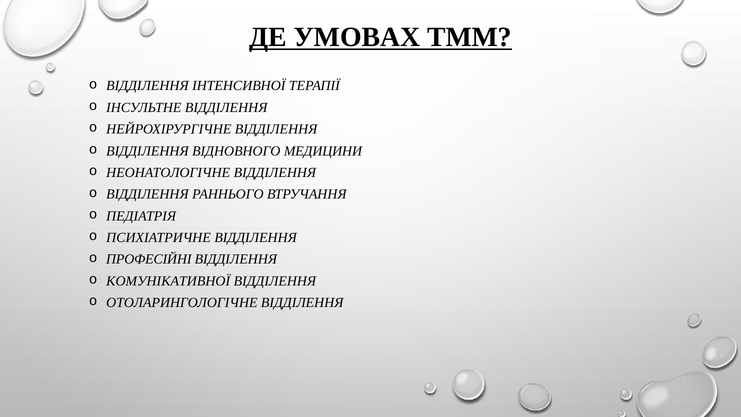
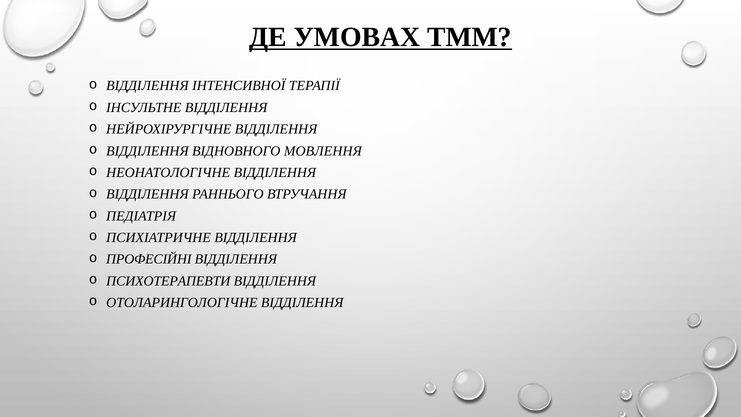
МЕДИЦИНИ: МЕДИЦИНИ -> МОВЛЕННЯ (323, 151)
КОМУНІКАТИВНОЇ: КОМУНІКАТИВНОЇ -> ПСИХОТЕРАПЕВТИ (168, 281)
